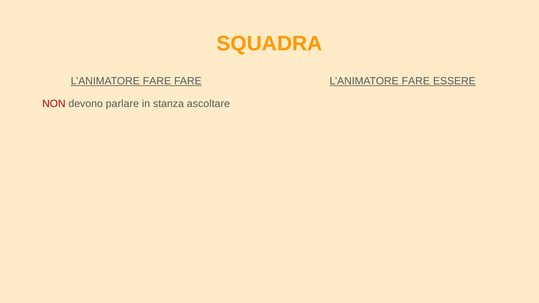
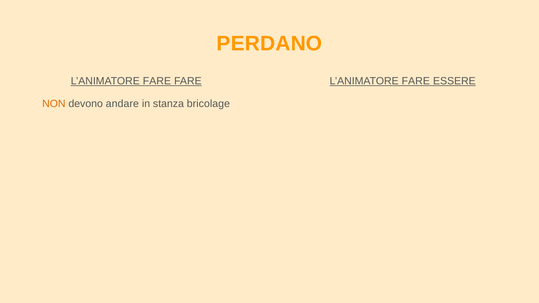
SQUADRA: SQUADRA -> PERDANO (269, 44)
NON colour: red -> orange (54, 104)
parlare: parlare -> andare (122, 104)
ascoltare: ascoltare -> bricolage (208, 104)
